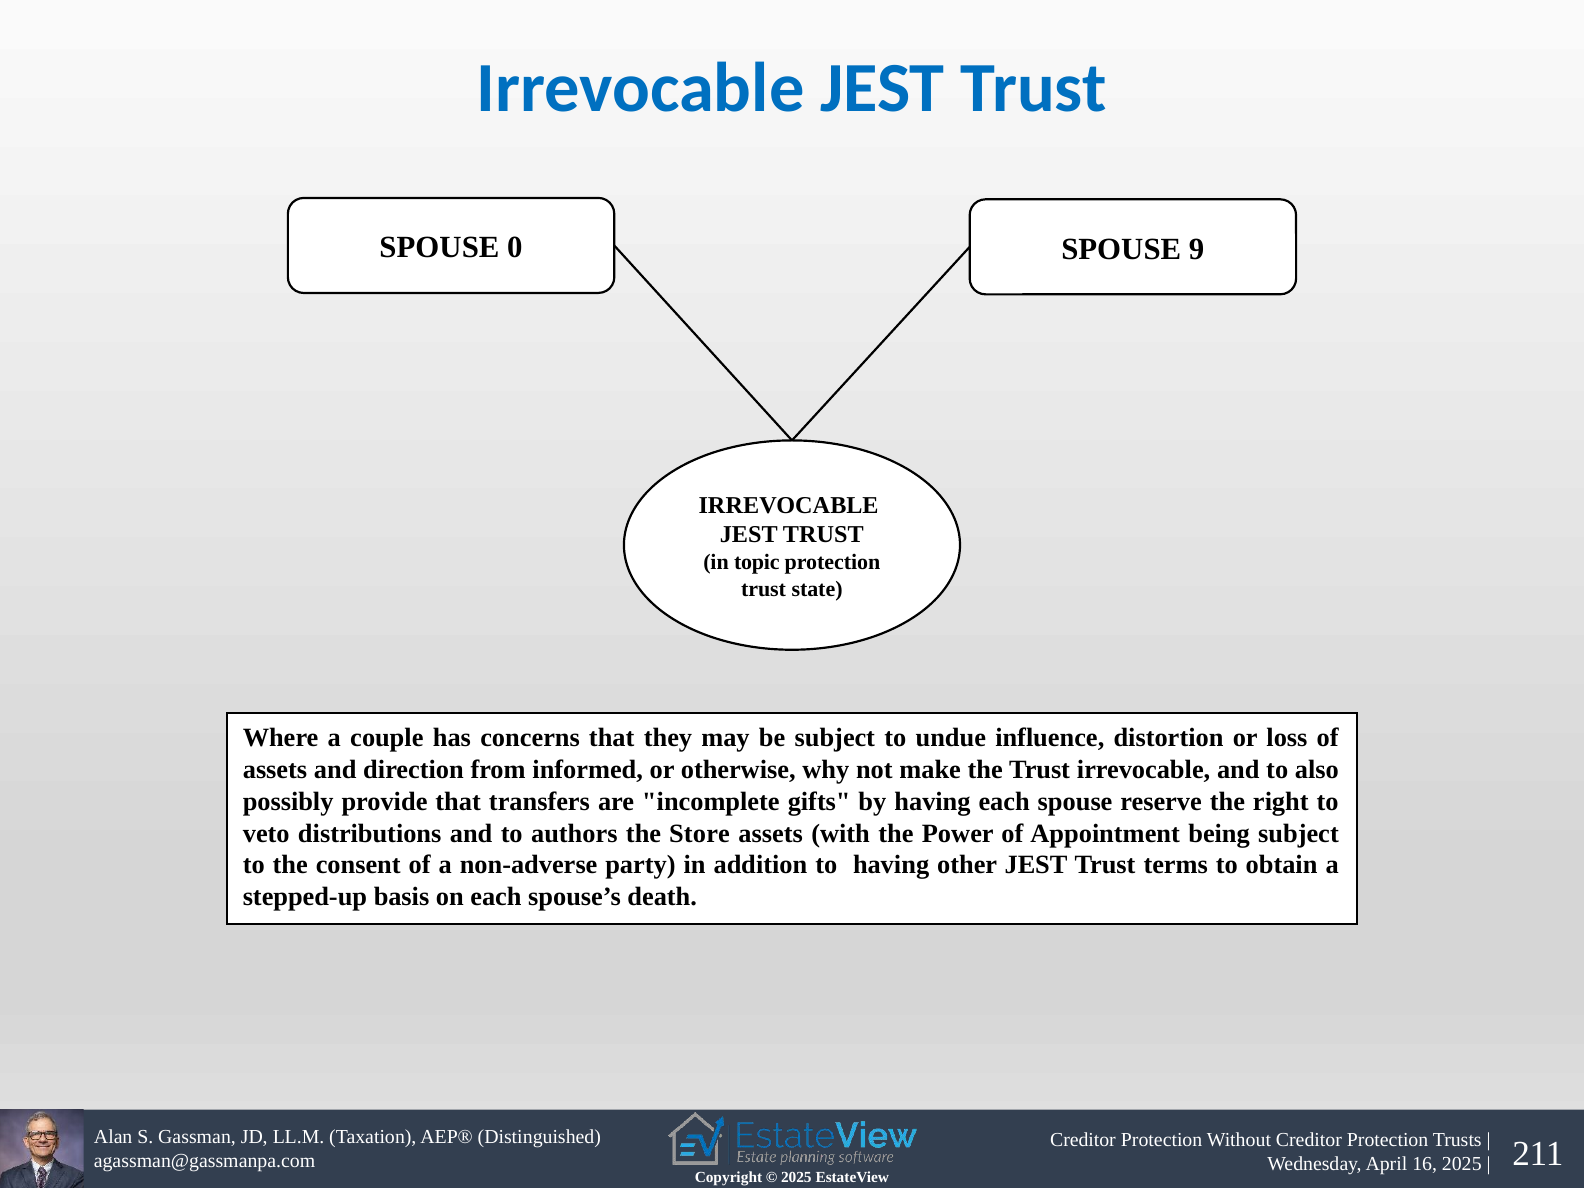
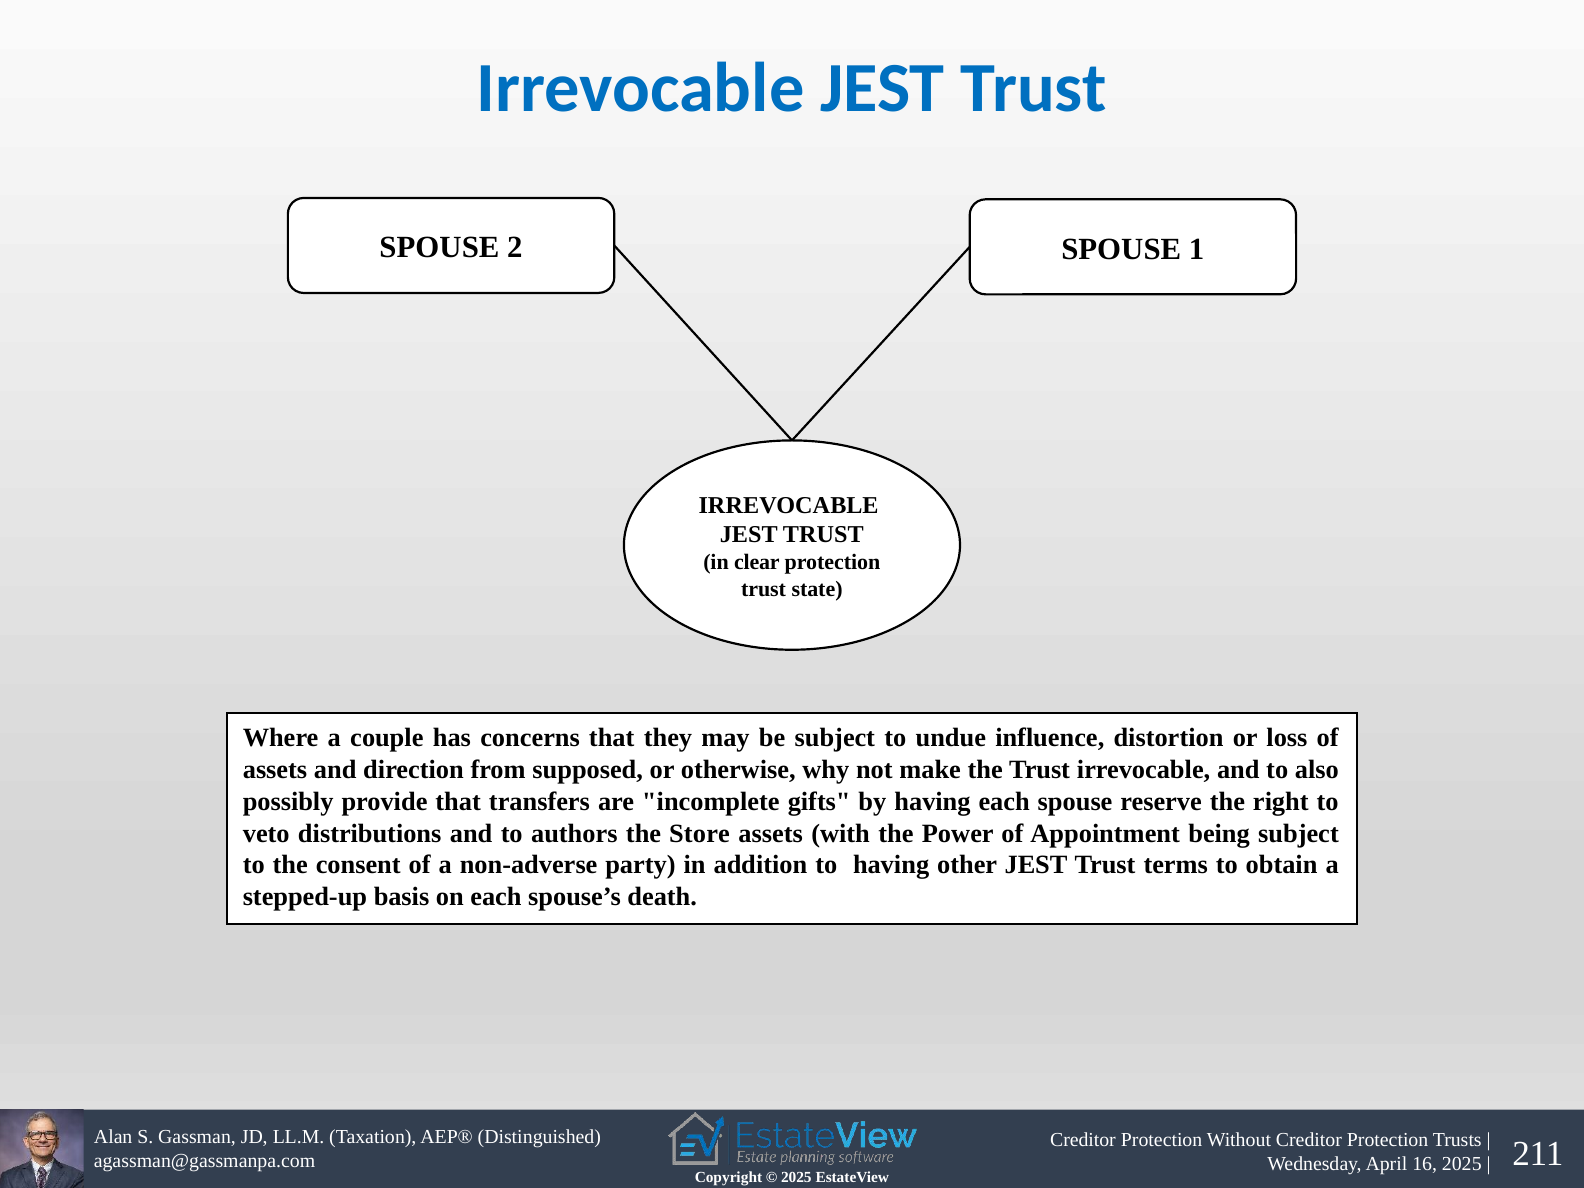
0: 0 -> 2 (515, 248)
9: 9 -> 1 (1197, 249)
topic: topic -> clear (757, 562)
informed: informed -> supposed (588, 770)
